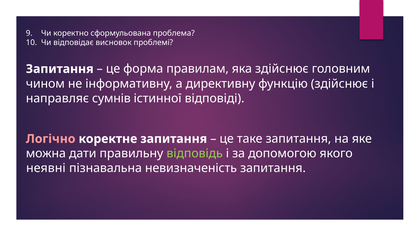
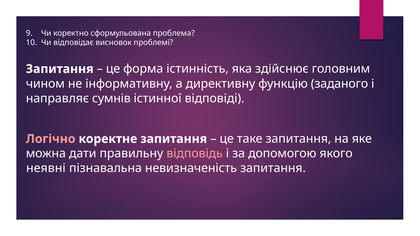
правилам: правилам -> істинність (198, 69)
функцію здійснює: здійснює -> заданого (340, 84)
відповідь colour: light green -> pink (195, 154)
